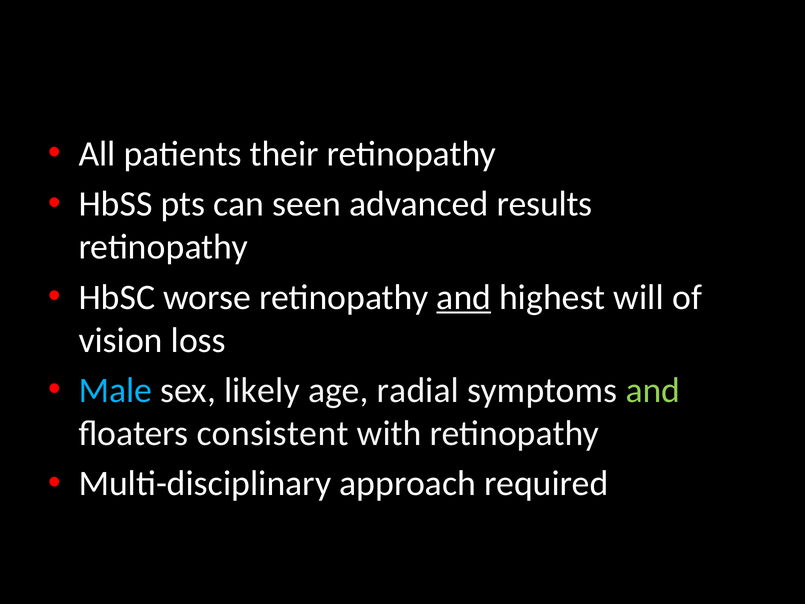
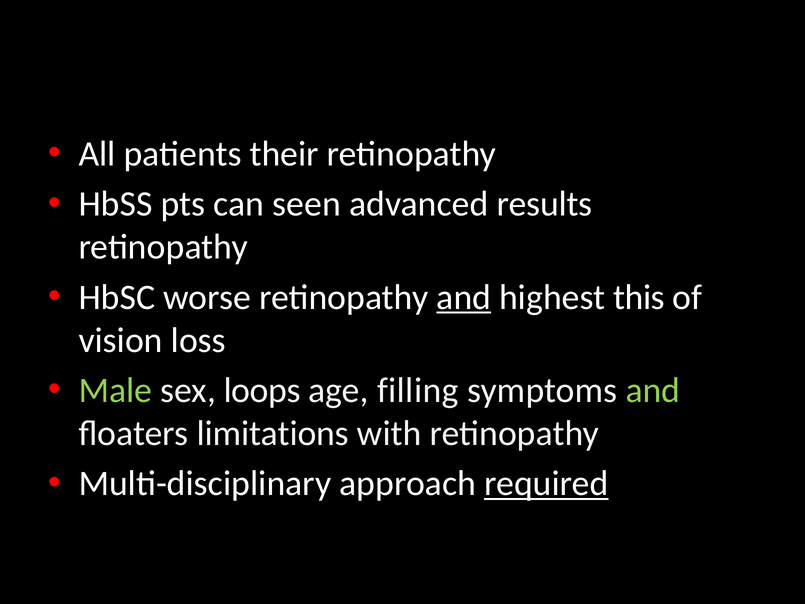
will: will -> this (639, 297)
Male colour: light blue -> light green (115, 390)
likely: likely -> loops (262, 390)
radial: radial -> filling (418, 390)
consistent: consistent -> limitations (273, 433)
required underline: none -> present (546, 483)
